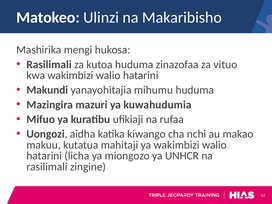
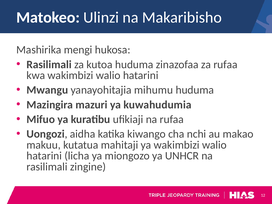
za vituo: vituo -> rufaa (225, 65)
Makundi: Makundi -> Mwangu (47, 90)
